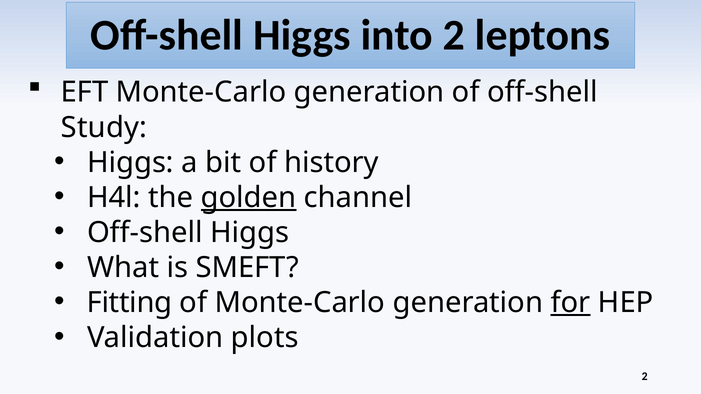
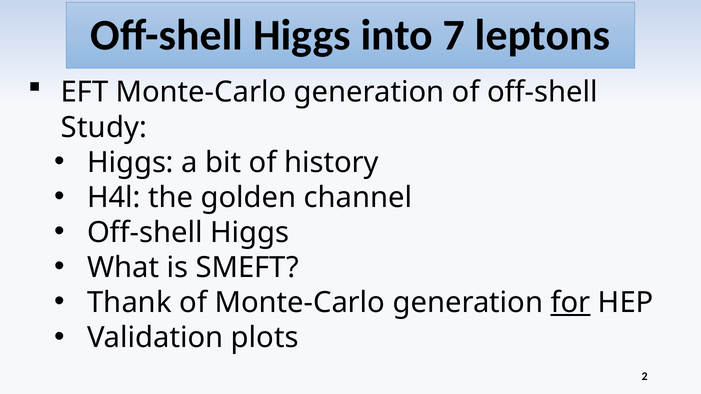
into 2: 2 -> 7 (454, 35)
golden underline: present -> none (249, 198)
Fitting: Fitting -> Thank (129, 303)
